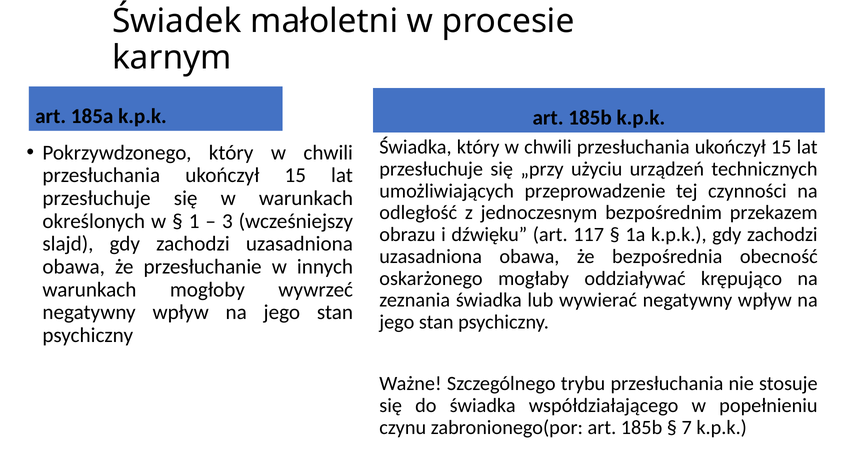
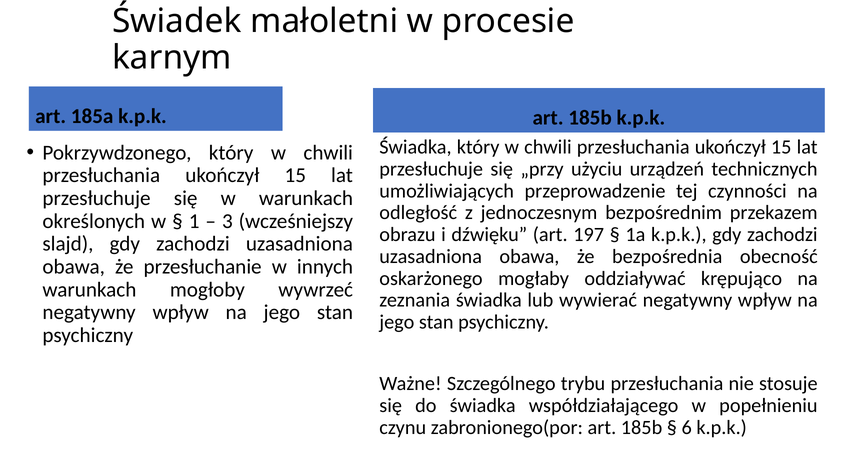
117: 117 -> 197 (589, 235)
7: 7 -> 6 (687, 427)
